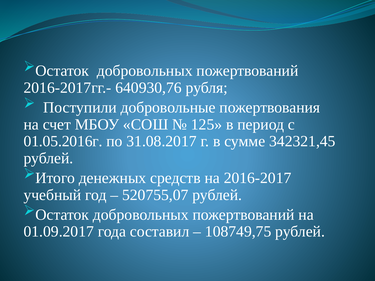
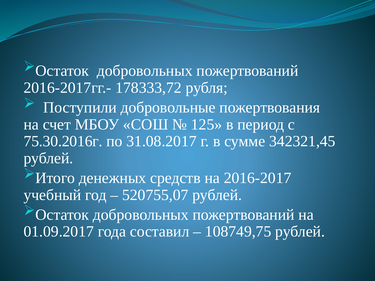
640930,76: 640930,76 -> 178333,72 (149, 88)
01.05.2016г: 01.05.2016г -> 75.30.2016г (63, 141)
